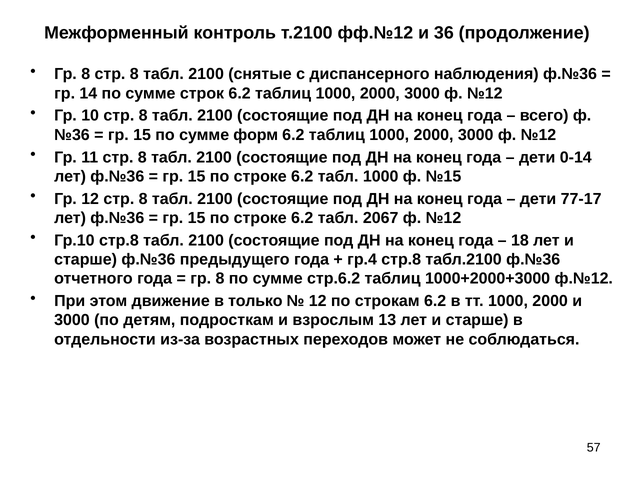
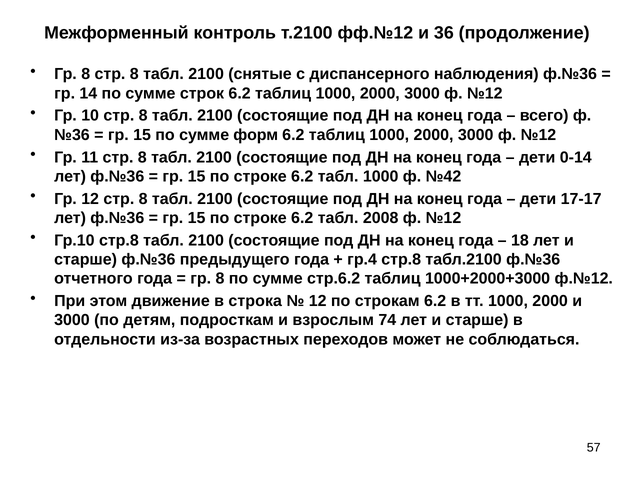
№15: №15 -> №42 (443, 176)
77-17: 77-17 -> 17-17 (581, 199)
2067: 2067 -> 2008 (381, 218)
только: только -> cтрока (255, 301)
13: 13 -> 74 (387, 320)
